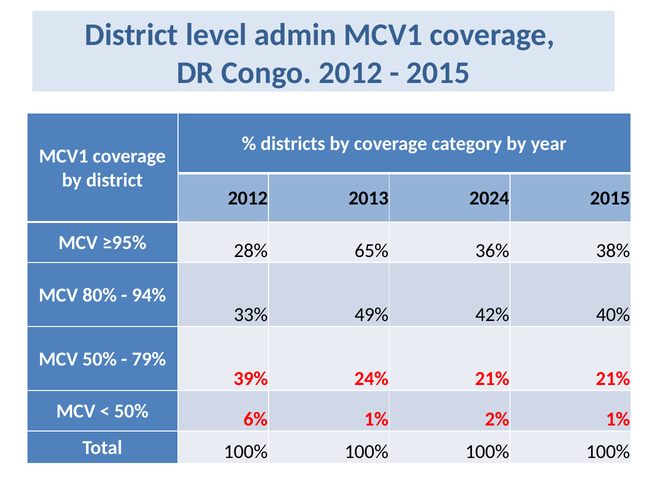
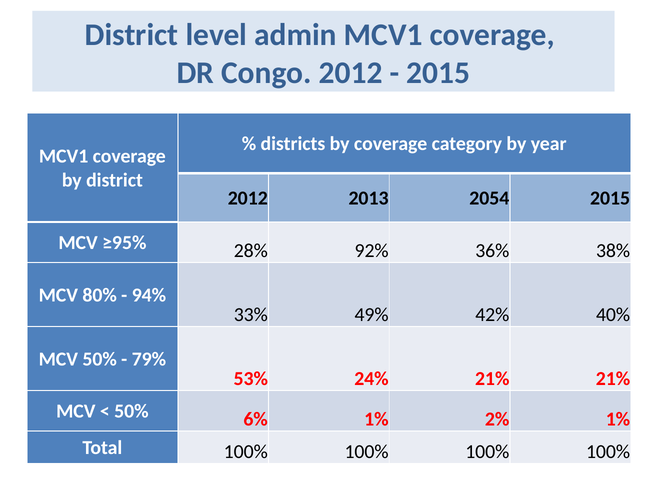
2024: 2024 -> 2054 (489, 198)
65%: 65% -> 92% (372, 251)
39%: 39% -> 53% (251, 379)
